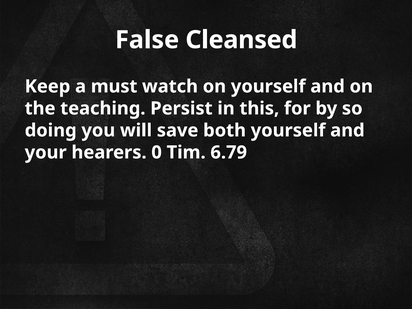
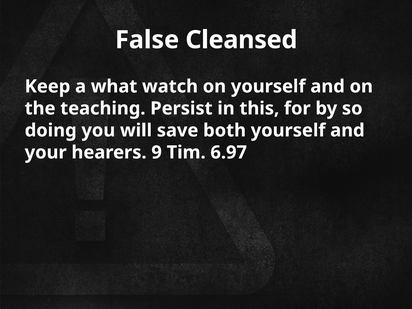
must: must -> what (114, 86)
0: 0 -> 9 (157, 152)
6.79: 6.79 -> 6.97 (229, 152)
